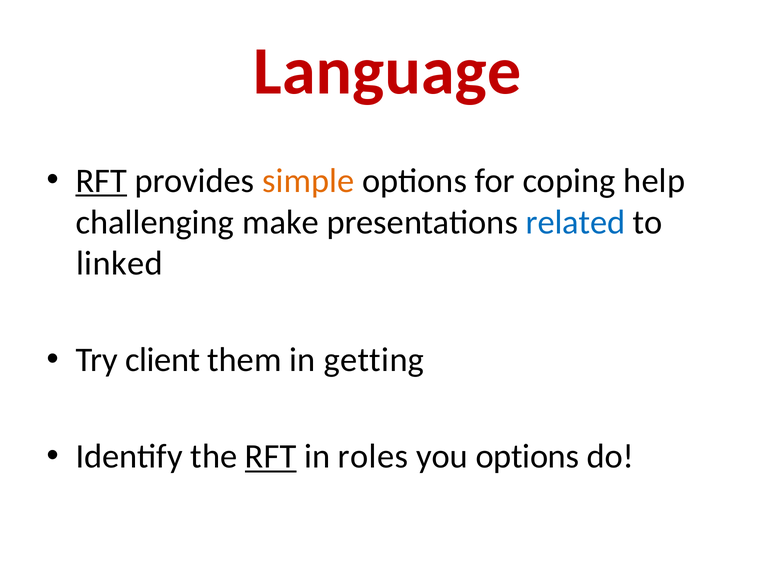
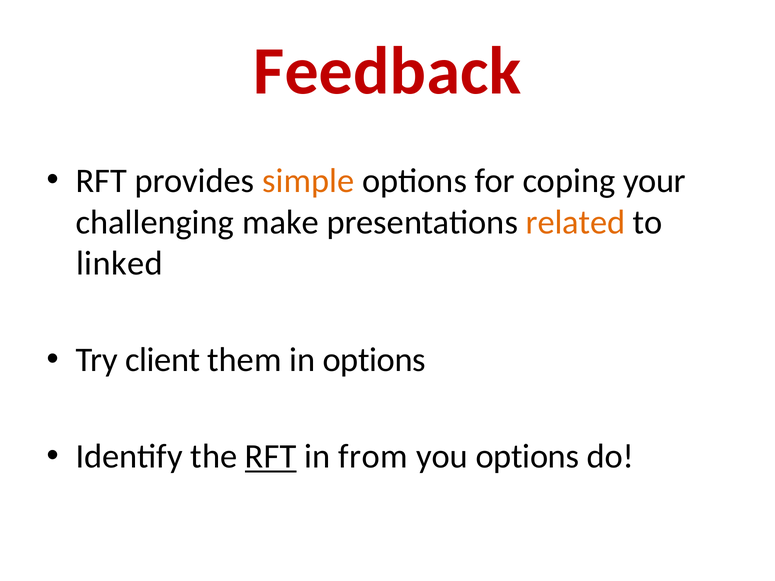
Language: Language -> Feedback (387, 72)
RFT underline: present -> none (101, 181)
help: help -> your (654, 181)
related colour: blue -> orange (576, 222)
in getting: getting -> options (374, 360)
roles: roles -> from (373, 457)
